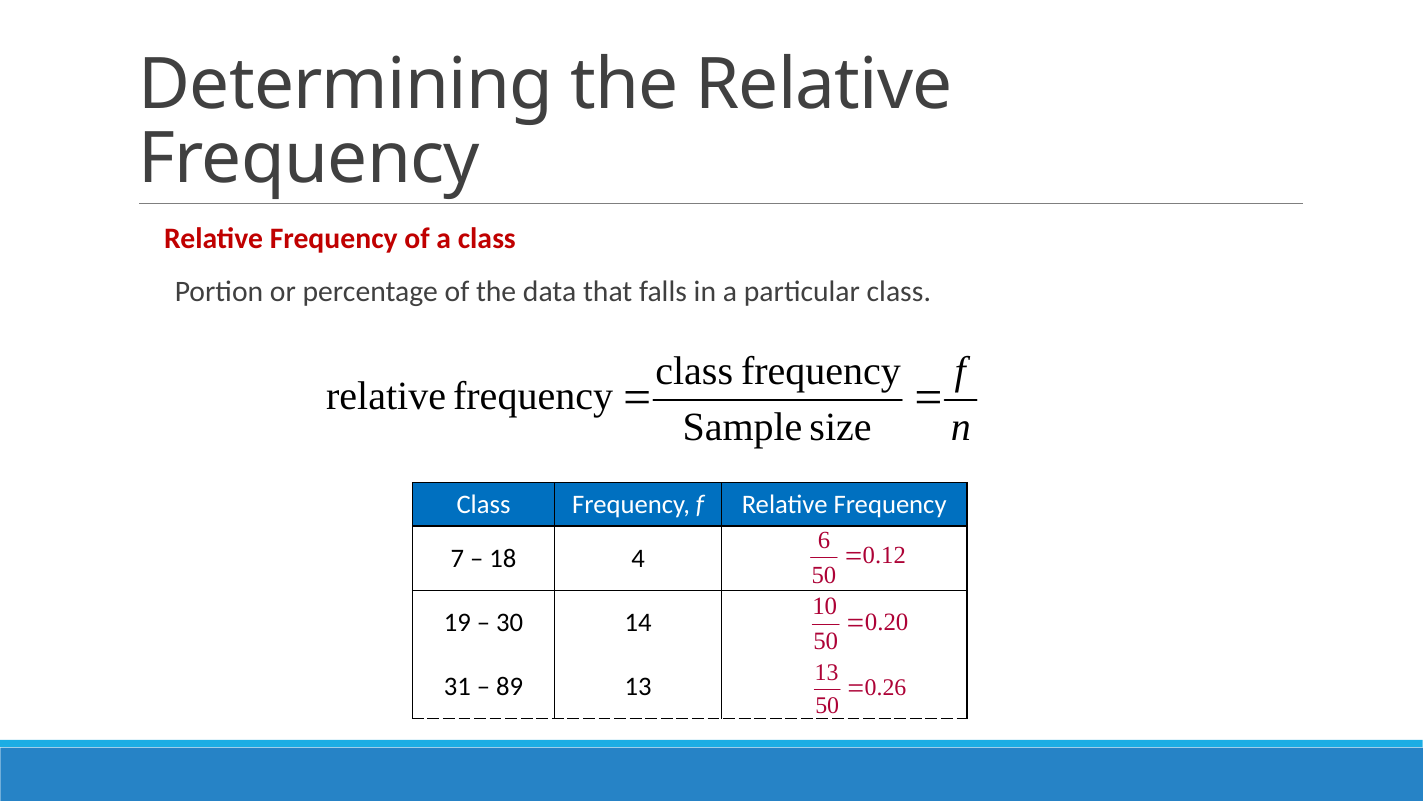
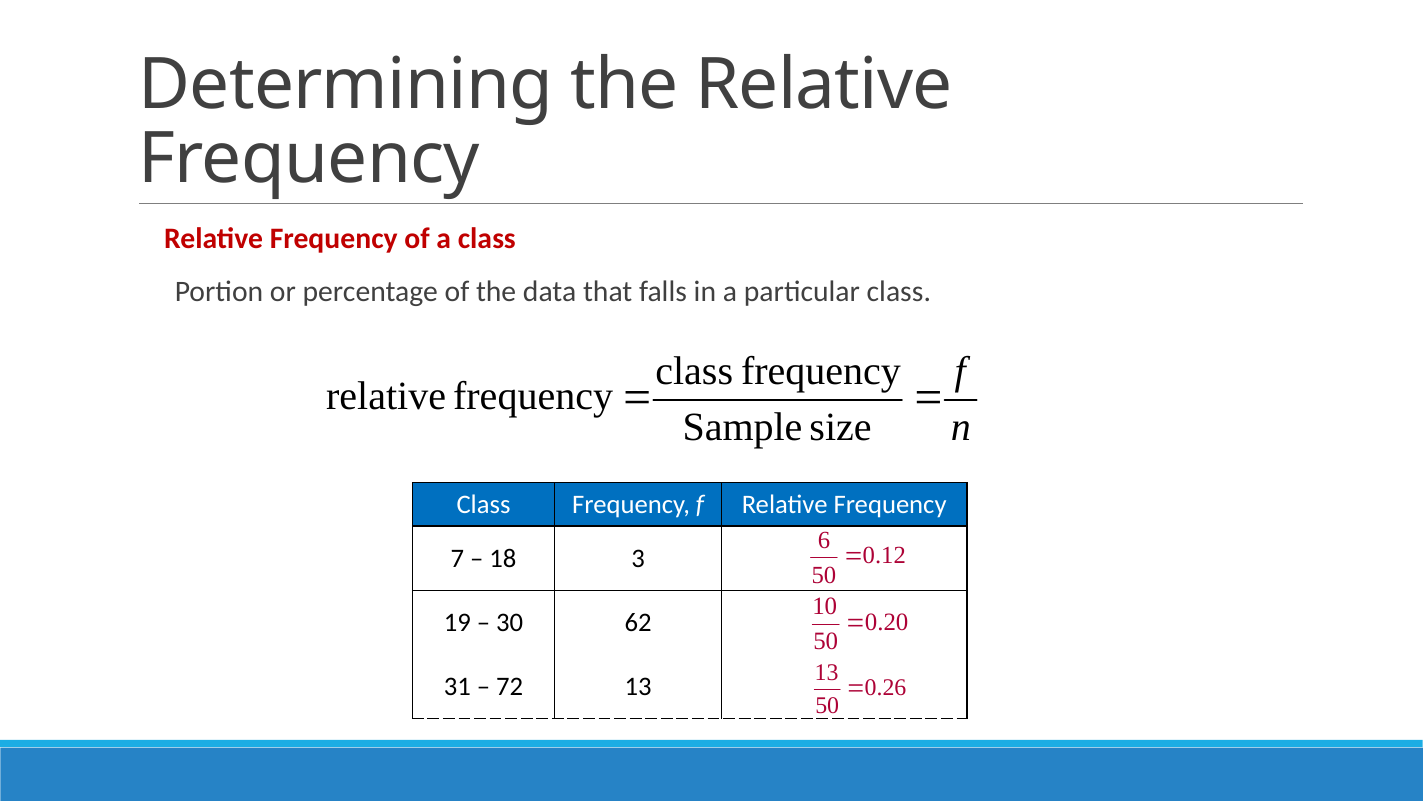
4: 4 -> 3 (638, 558)
14: 14 -> 62 (638, 622)
89: 89 -> 72 (510, 686)
